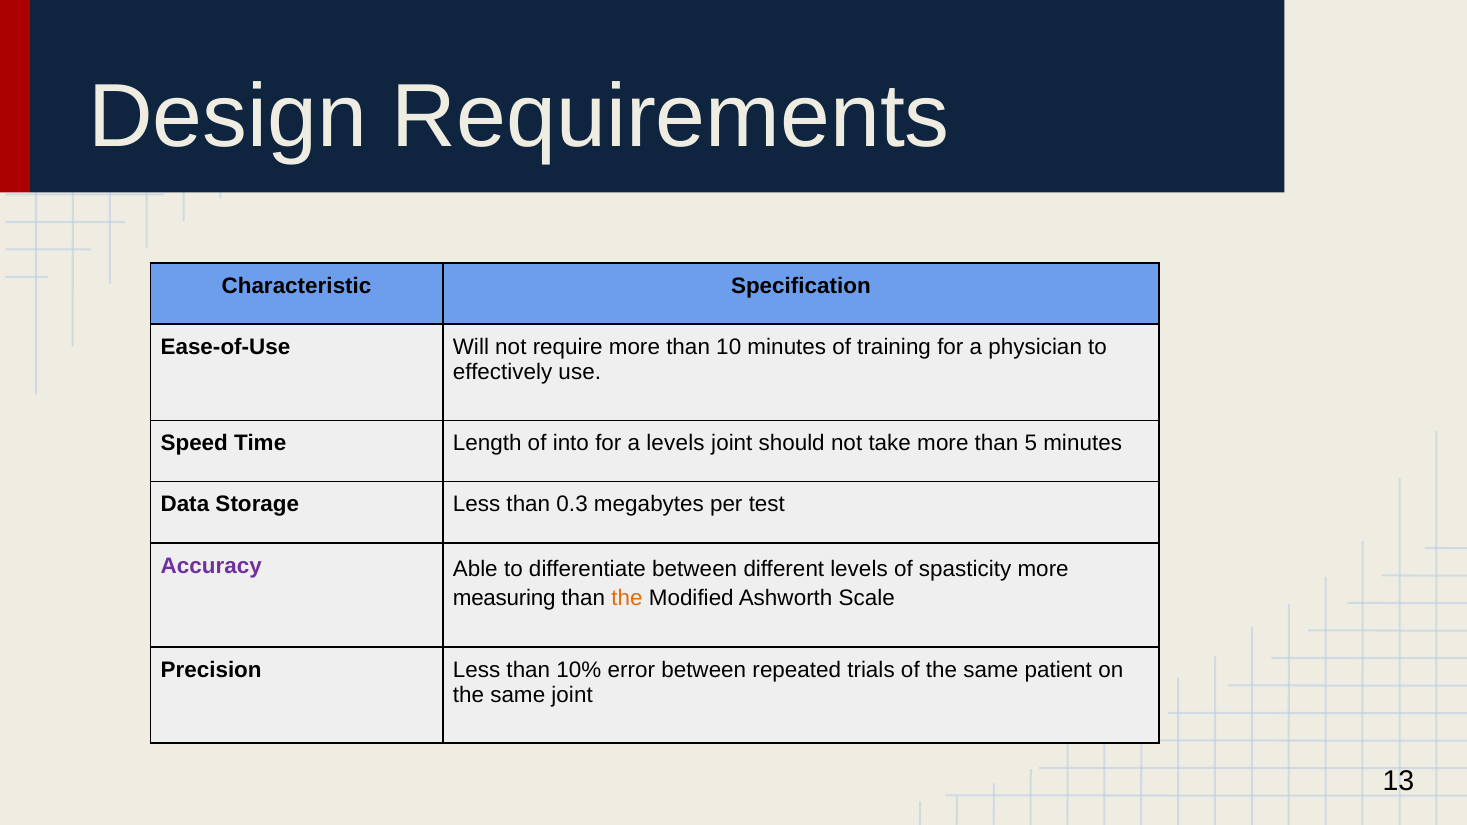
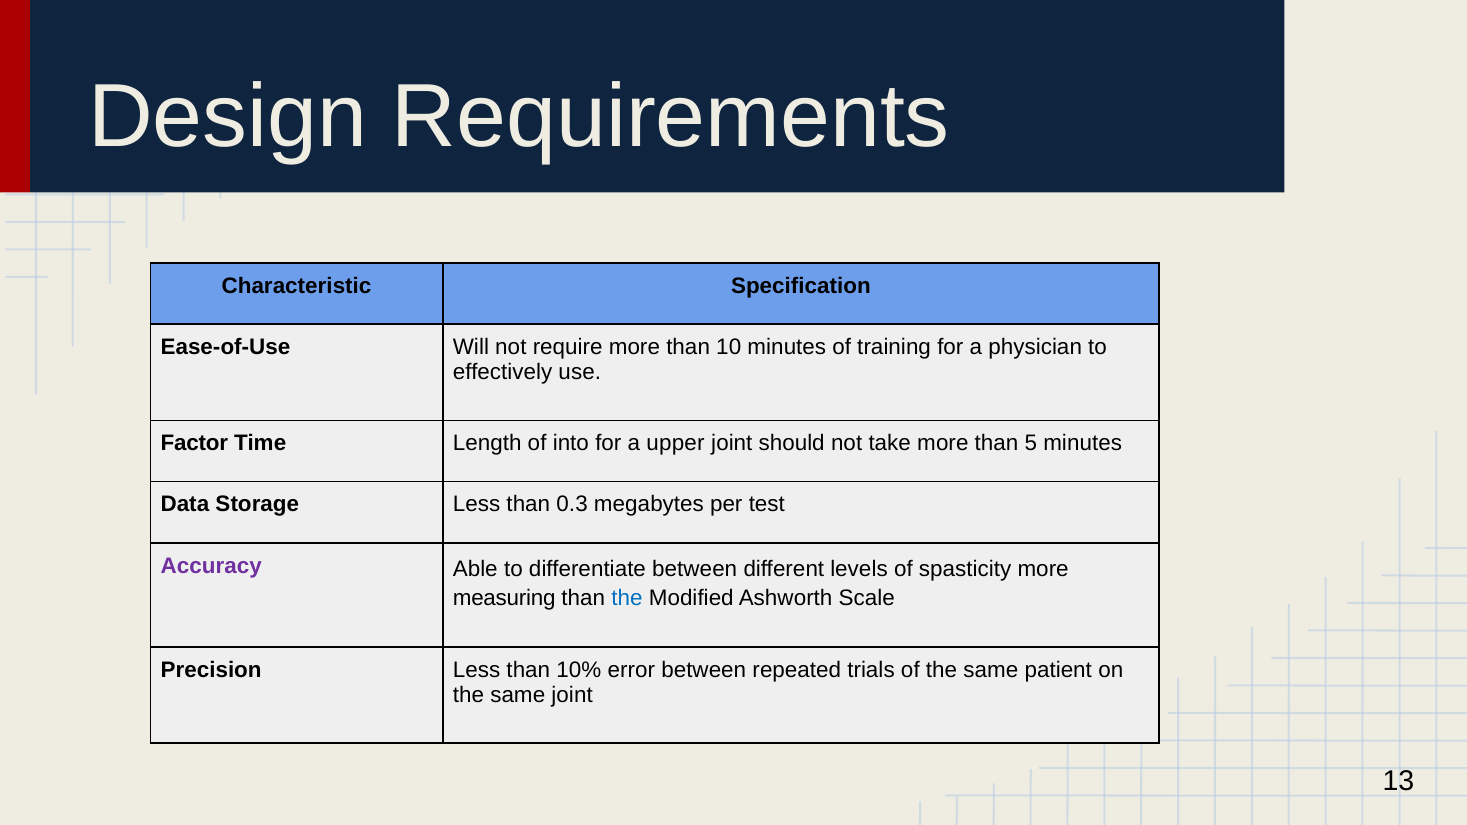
Speed: Speed -> Factor (194, 444)
a levels: levels -> upper (675, 444)
the colour: orange -> blue (627, 598)
